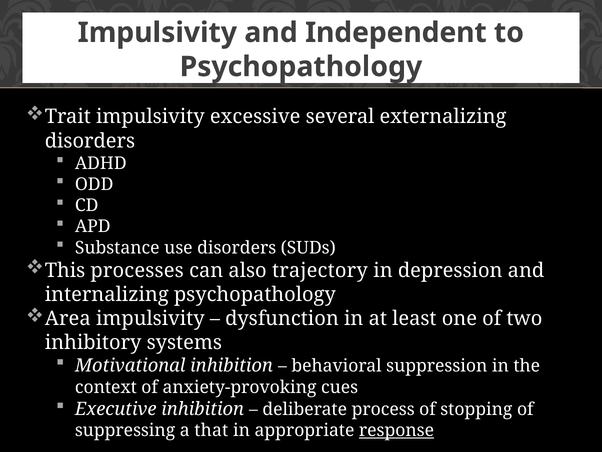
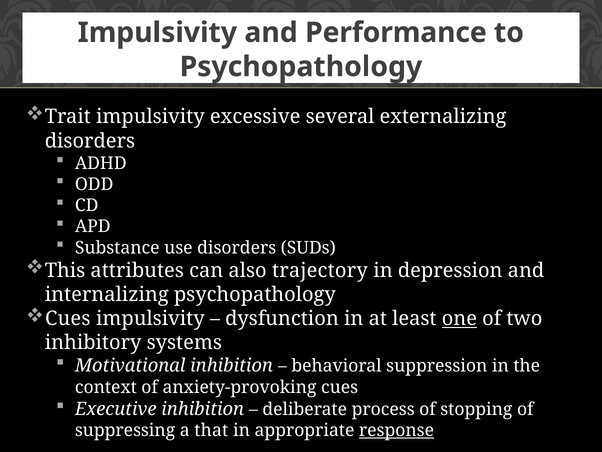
Independent: Independent -> Performance (396, 33)
processes: processes -> attributes (137, 270)
Area: Area -> Cues (68, 318)
one underline: none -> present (459, 318)
